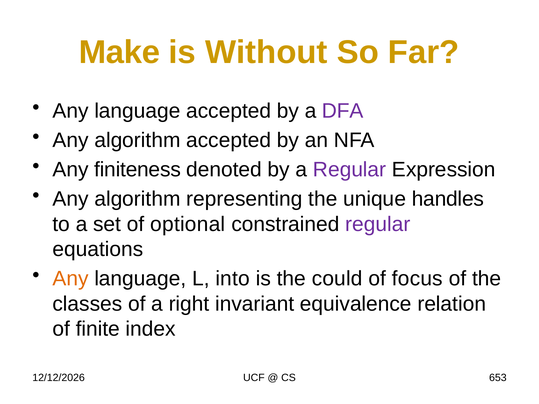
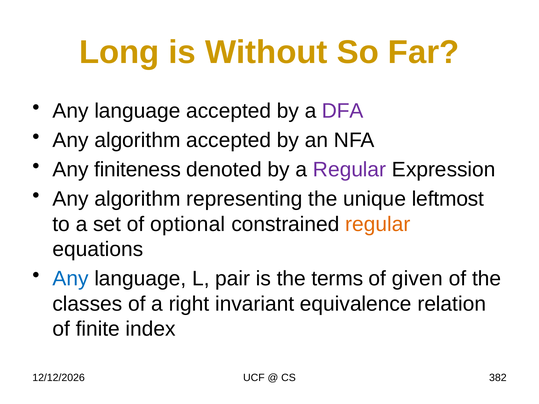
Make: Make -> Long (119, 52)
handles: handles -> leftmost (448, 199)
regular colour: purple -> orange (378, 224)
Any colour: orange -> blue (71, 279)
into: into -> pair (233, 279)
could: could -> terms (337, 279)
focus: focus -> given (417, 279)
653: 653 -> 382 (498, 378)
